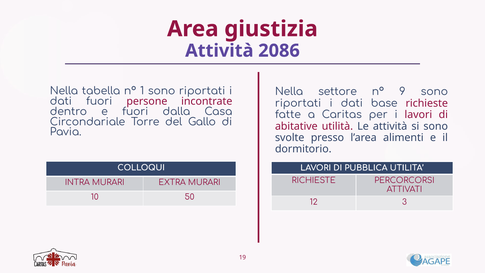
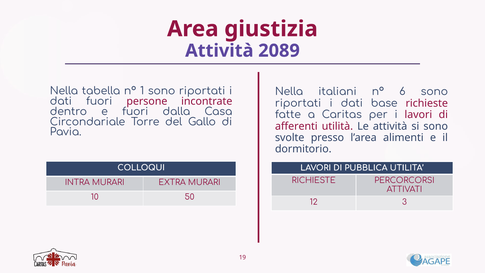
2086: 2086 -> 2089 (279, 51)
settore: settore -> italiani (337, 92)
9: 9 -> 6 (402, 92)
abitative: abitative -> afferenti (296, 126)
